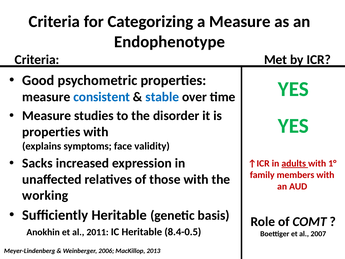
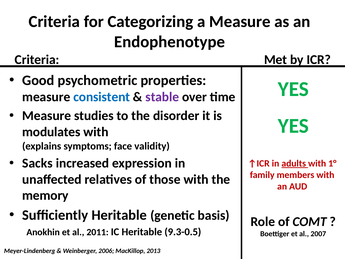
stable colour: blue -> purple (162, 97)
properties: properties -> modulates (51, 132)
working: working -> memory (45, 195)
8.4-0.5: 8.4-0.5 -> 9.3-0.5 (183, 232)
